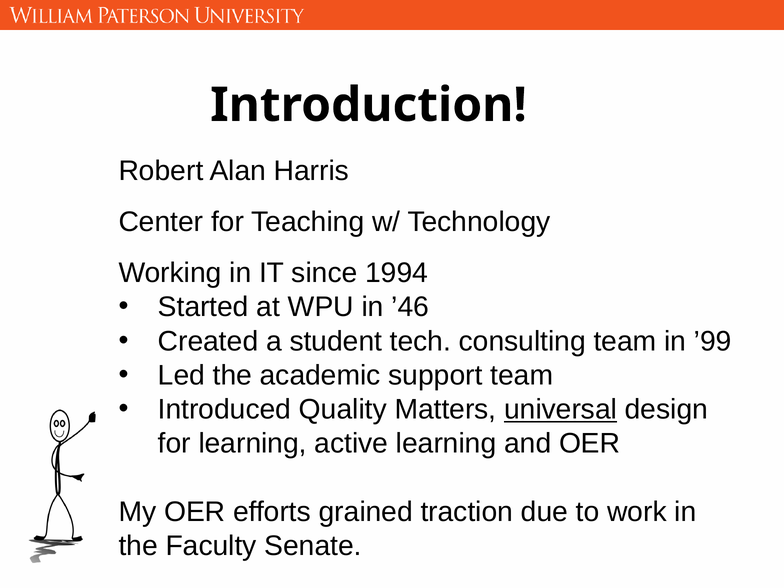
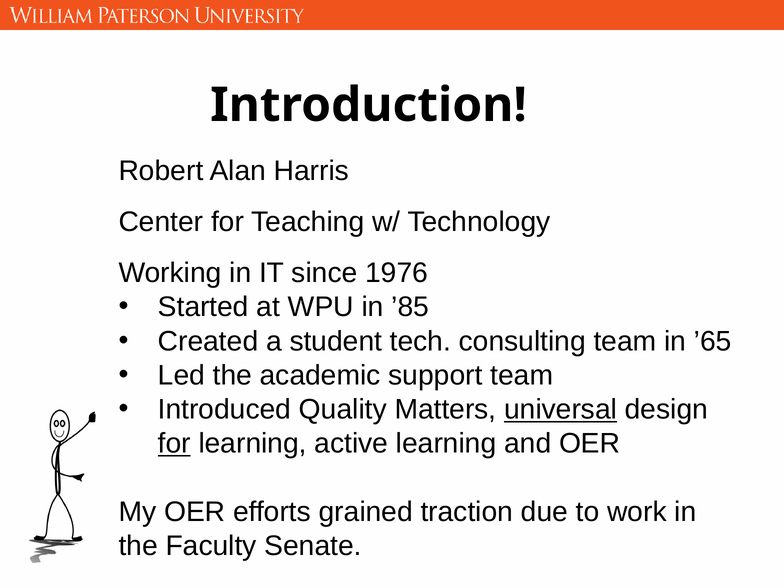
1994: 1994 -> 1976 (397, 273)
’46: ’46 -> ’85 (410, 307)
’99: ’99 -> ’65 (713, 341)
for underline: none -> present (174, 444)
